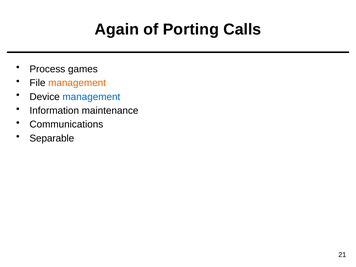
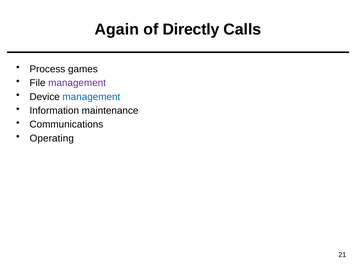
Porting: Porting -> Directly (191, 30)
management colour: orange -> purple (77, 83)
Separable: Separable -> Operating (52, 138)
